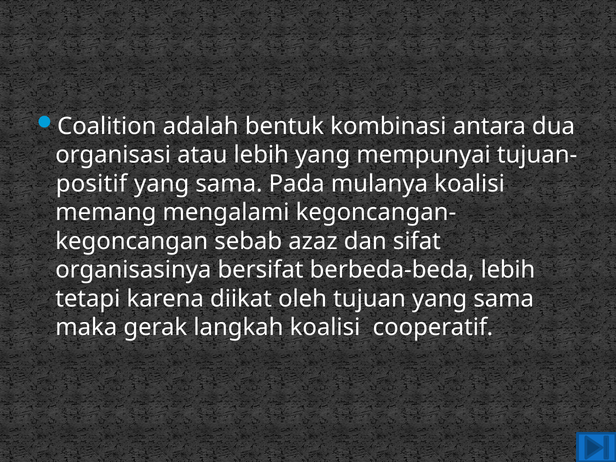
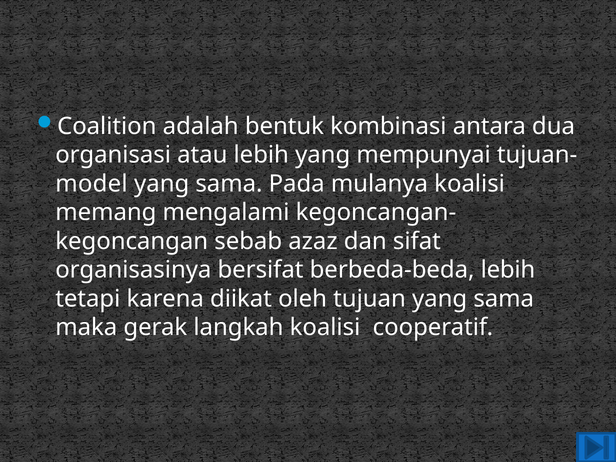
positif: positif -> model (91, 184)
